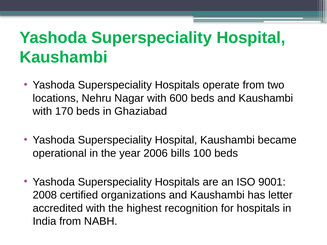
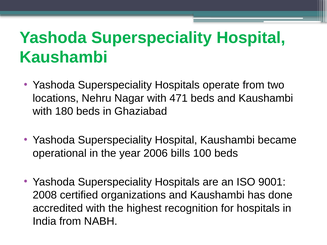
600: 600 -> 471 (179, 98)
170: 170 -> 180 (64, 111)
letter: letter -> done (280, 195)
